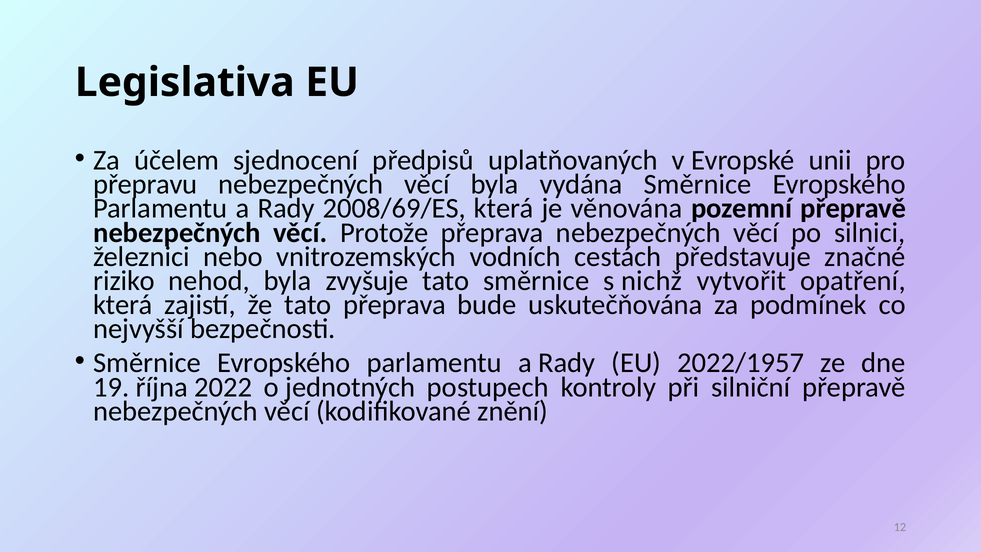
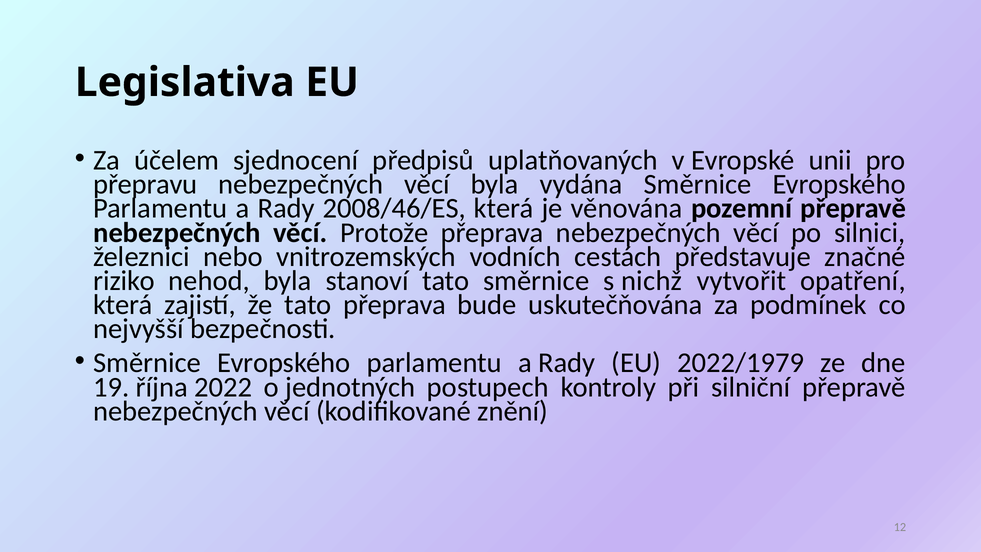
2008/69/ES: 2008/69/ES -> 2008/46/ES (394, 208)
zvyšuje: zvyšuje -> stanoví (367, 281)
2022/1957: 2022/1957 -> 2022/1979 (741, 363)
